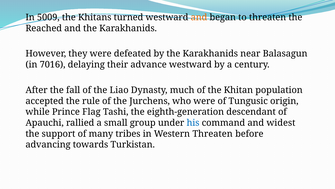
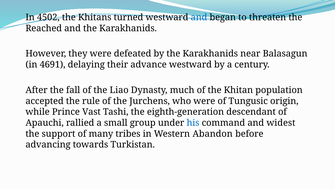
5009: 5009 -> 4502 (48, 17)
and colour: orange -> blue (199, 17)
7016: 7016 -> 4691 (53, 64)
Flag: Flag -> Vast (91, 112)
Western Threaten: Threaten -> Abandon (213, 133)
